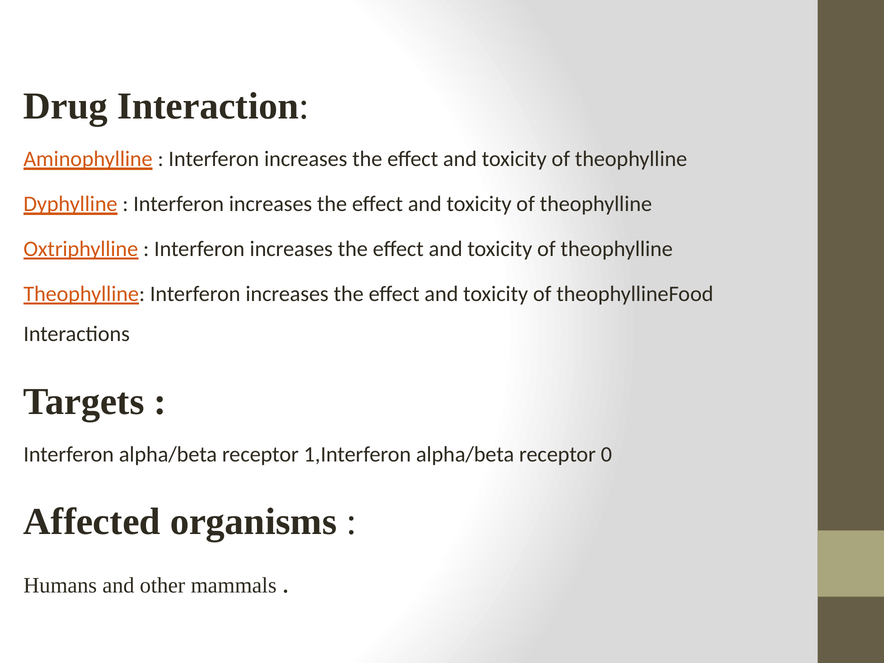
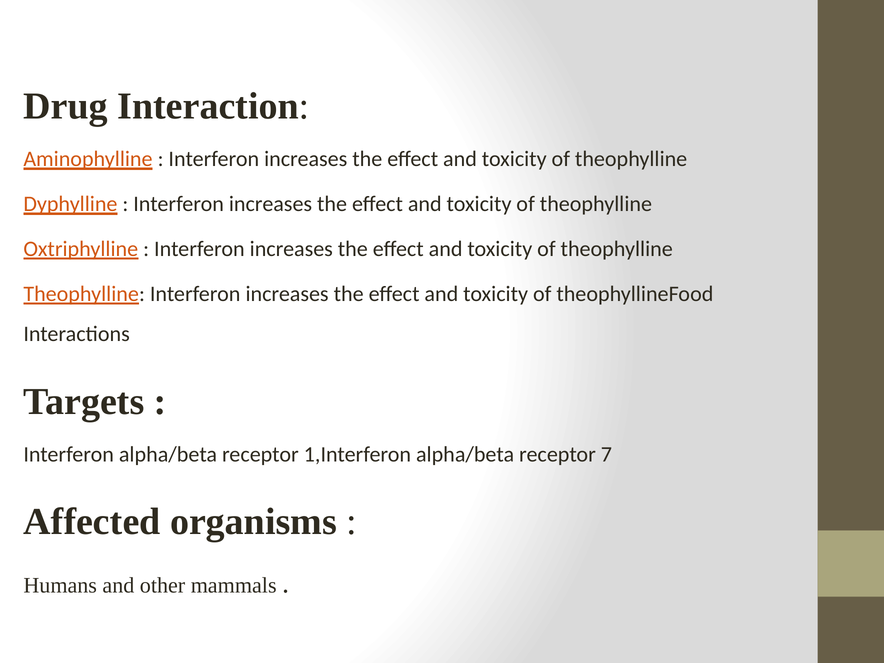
0: 0 -> 7 (606, 454)
